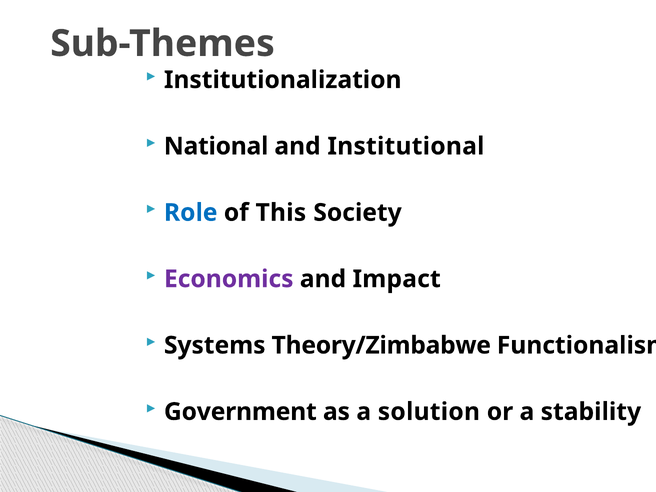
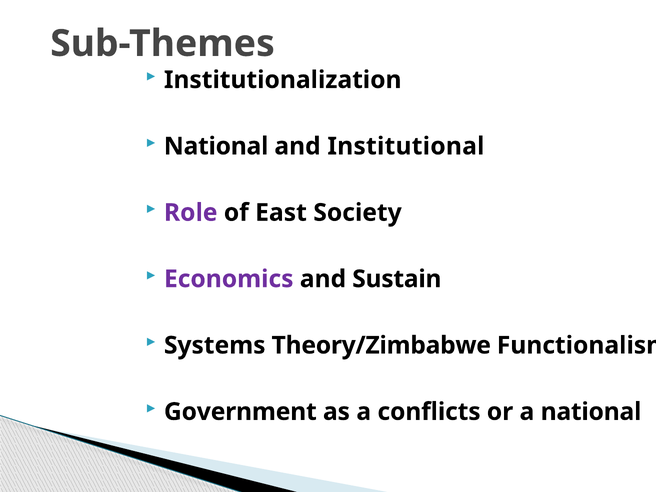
Role colour: blue -> purple (191, 213)
This: This -> East (281, 213)
Impact: Impact -> Sustain (397, 279)
solution: solution -> conflicts (429, 412)
a stability: stability -> national (591, 412)
